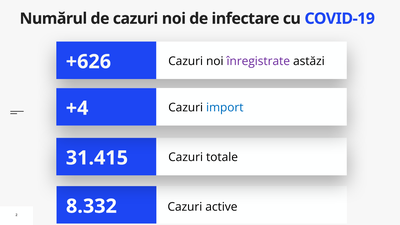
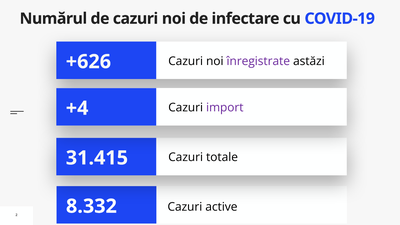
import colour: blue -> purple (225, 108)
